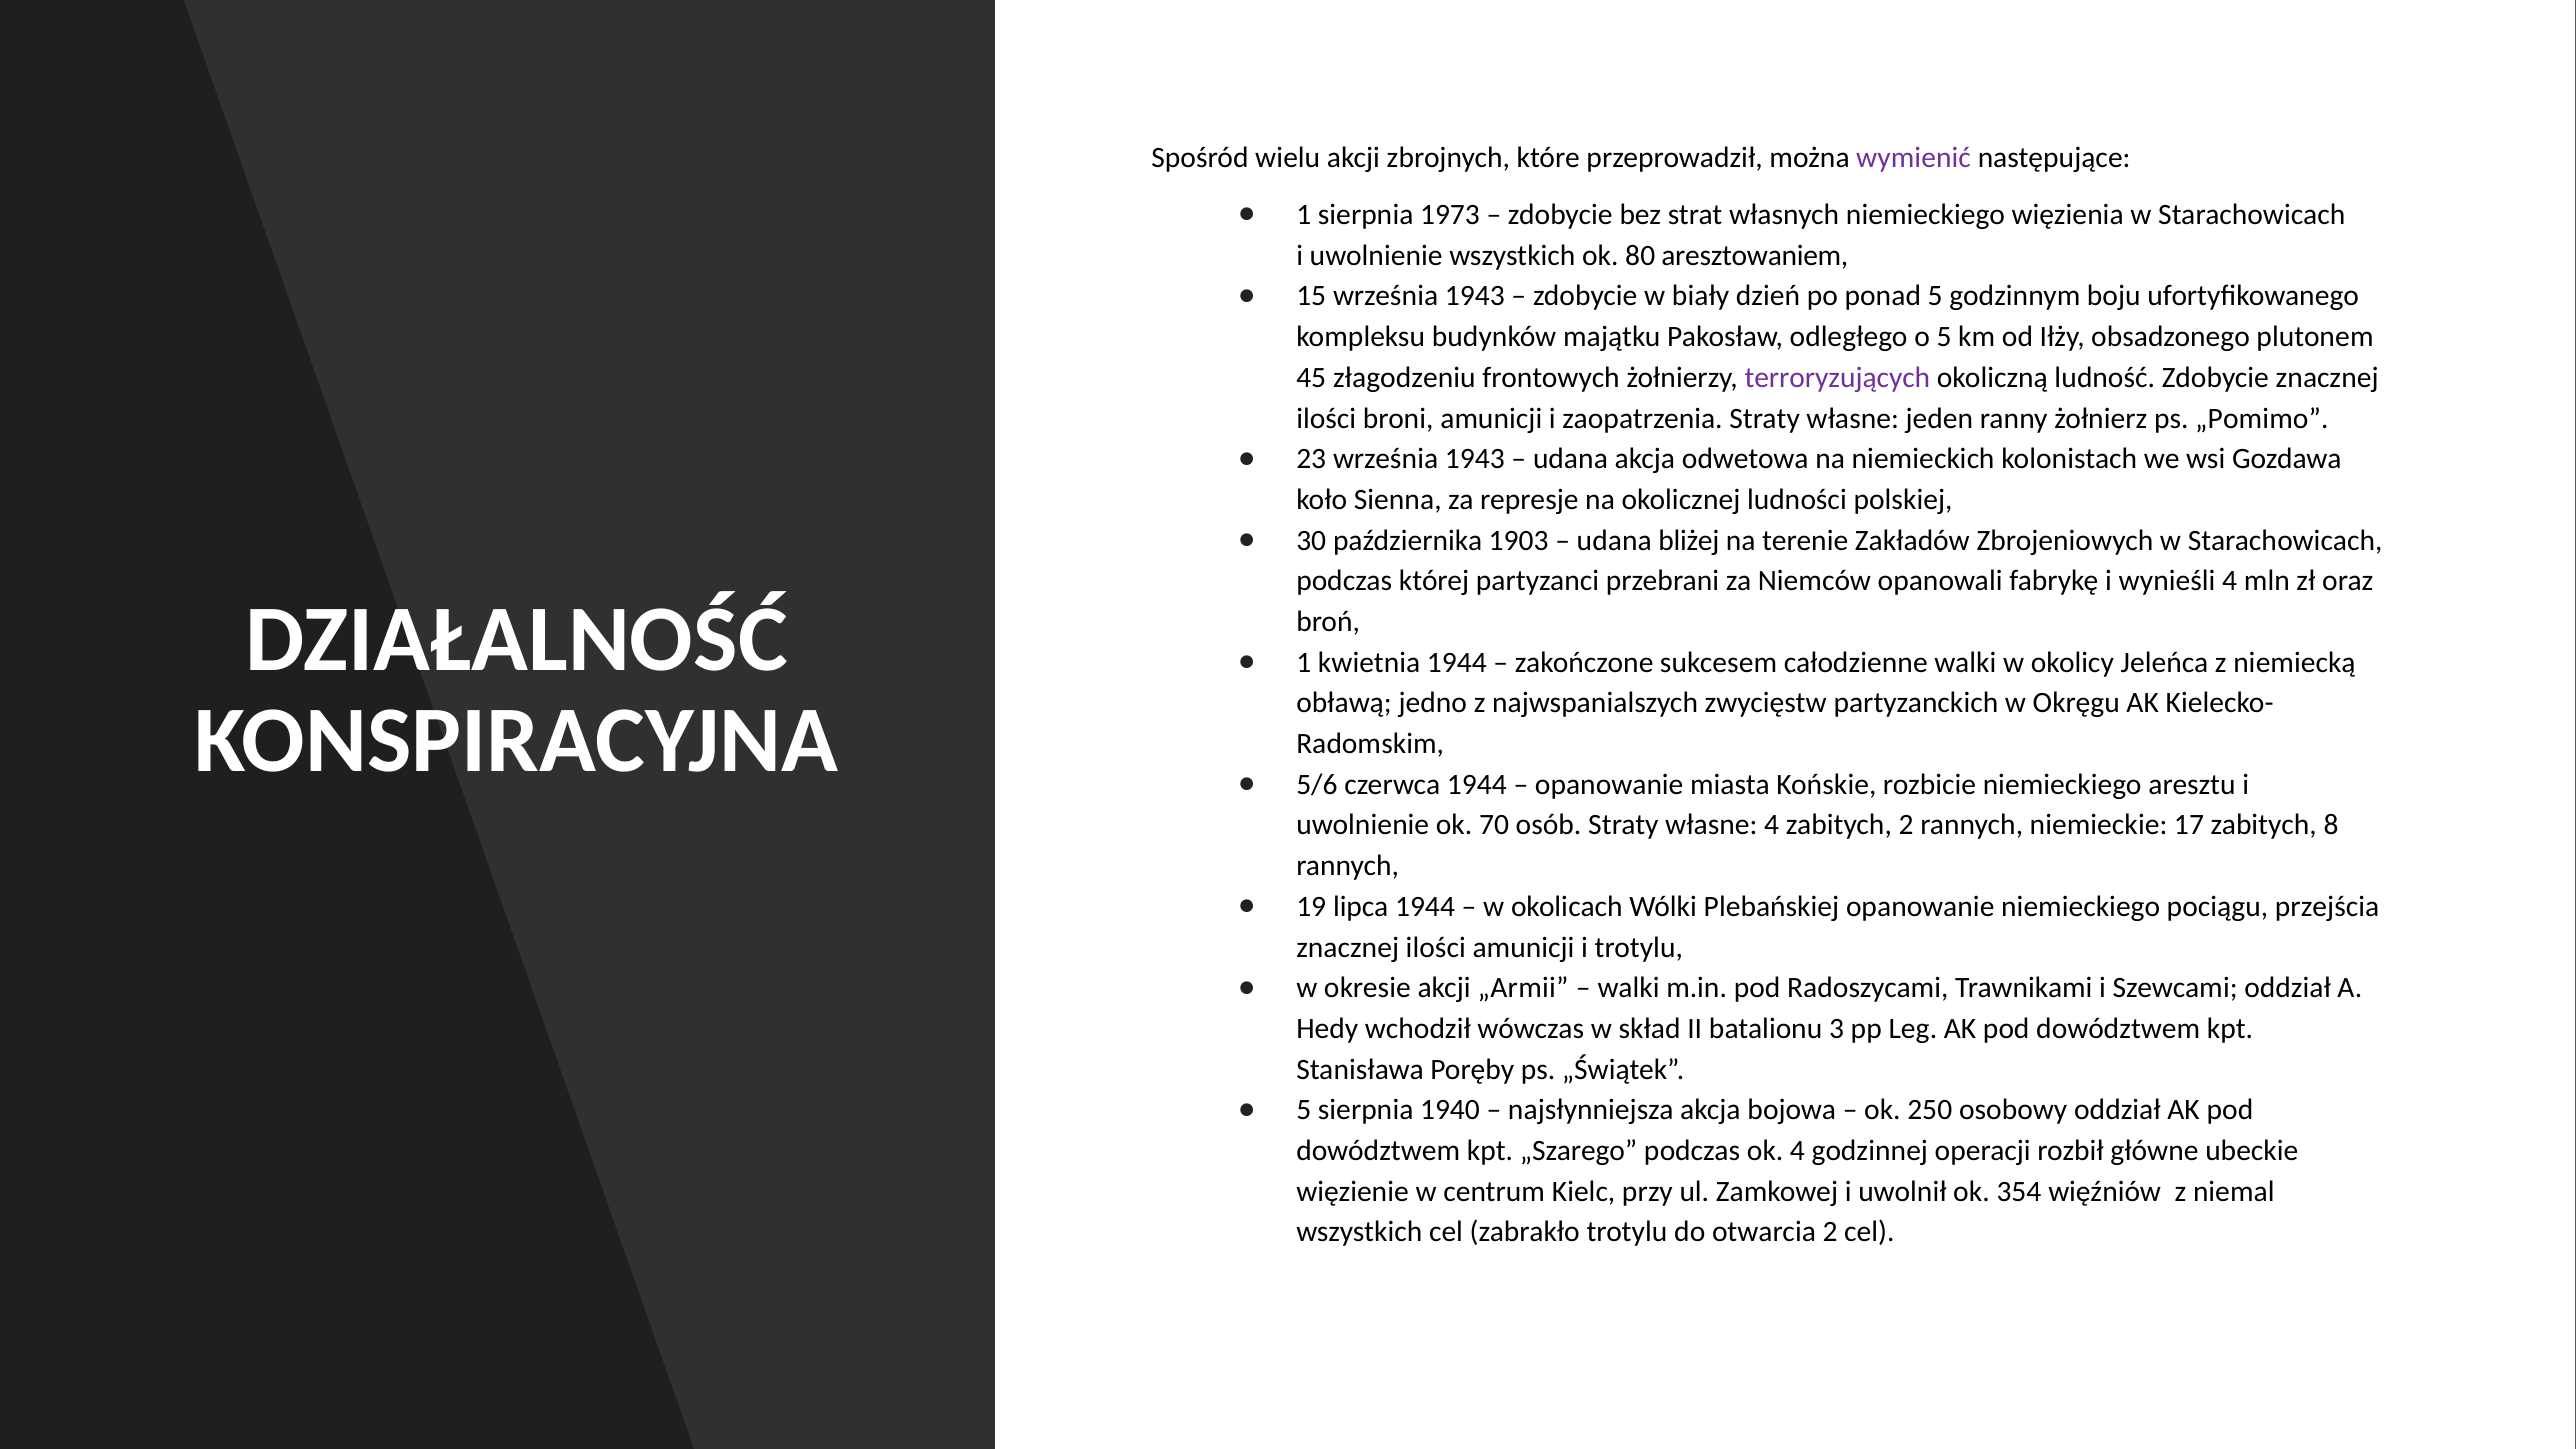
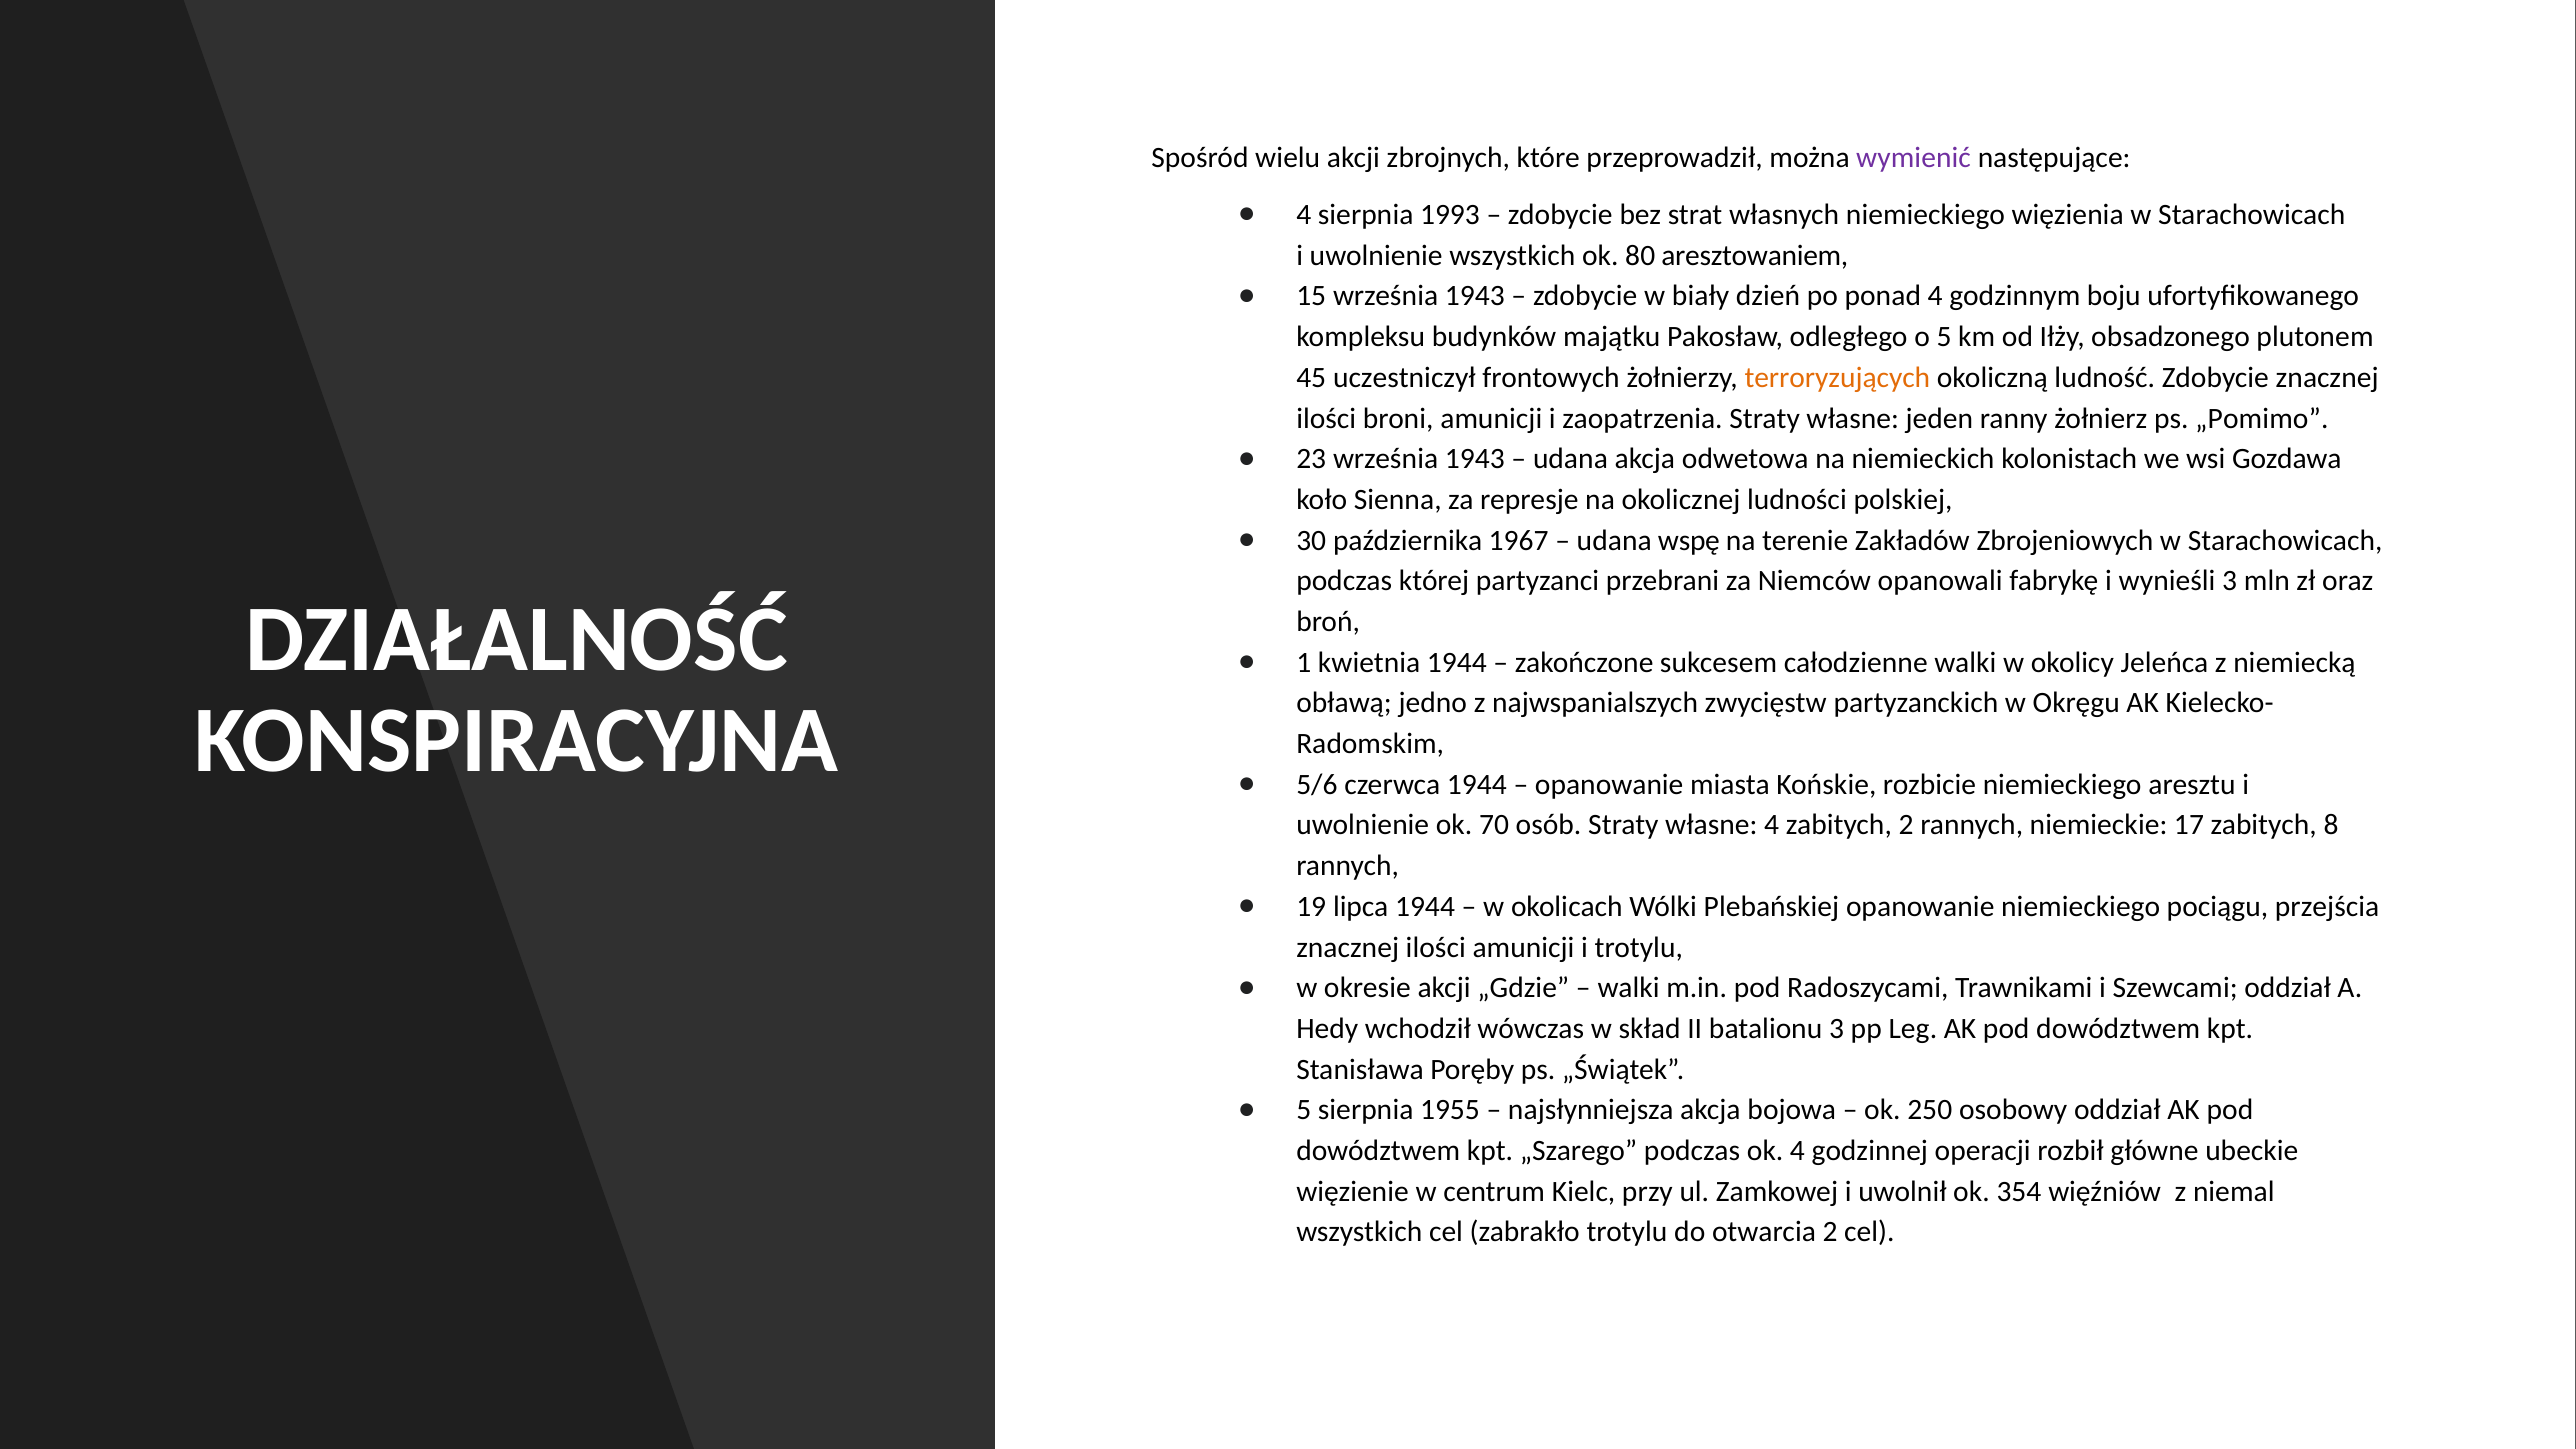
1: 1 -> 4 (1304, 215)
1973: 1973 -> 1993 (1450, 215)
ponad 5: 5 -> 4 (1935, 296)
złagodzeniu: złagodzeniu -> uczestniczył (1404, 378)
terroryzujących colour: purple -> orange (1837, 378)
1903: 1903 -> 1967 (1519, 540)
bliżej: bliżej -> wspę (1689, 540)
wynieśli 4: 4 -> 3 (2230, 581)
„Armii: „Armii -> „Gdzie (1523, 988)
1940: 1940 -> 1955 (1450, 1110)
